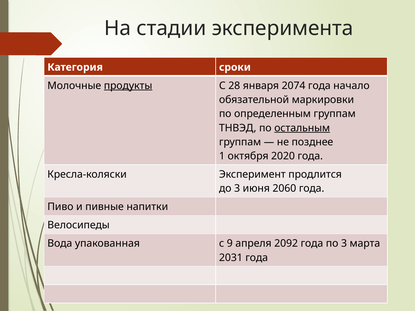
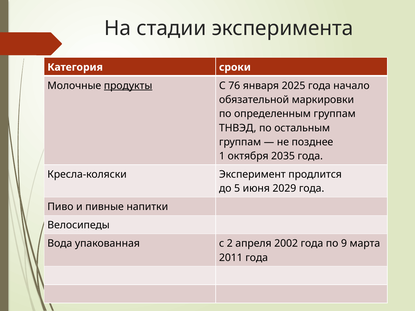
28: 28 -> 76 (234, 86)
2074: 2074 -> 2025 (294, 86)
остальным underline: present -> none (302, 128)
2020: 2020 -> 2035 (283, 156)
до 3: 3 -> 5 (237, 189)
2060: 2060 -> 2029 (284, 189)
9: 9 -> 2 (230, 244)
2092: 2092 -> 2002 (286, 244)
по 3: 3 -> 9 (344, 244)
2031: 2031 -> 2011 (231, 258)
